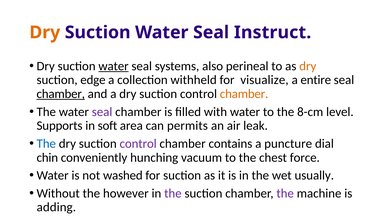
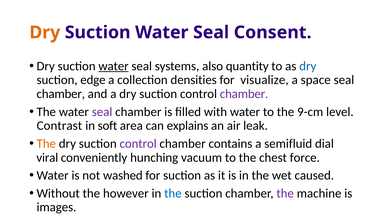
Instruct: Instruct -> Consent (273, 32)
perineal: perineal -> quantity (247, 66)
dry colour: orange -> blue (308, 66)
withheld: withheld -> densities (194, 80)
entire: entire -> space (316, 80)
chamber underline: present -> none (61, 94)
chamber colour: orange -> purple (244, 94)
8-cm: 8-cm -> 9-cm (310, 112)
Supports: Supports -> Contrast (59, 125)
permits: permits -> explains (188, 125)
The colour: blue -> orange (46, 143)
puncture: puncture -> semifluid (288, 143)
chin: chin -> viral (47, 157)
usually: usually -> caused (314, 175)
the colour: purple -> blue (173, 193)
adding: adding -> images (56, 207)
